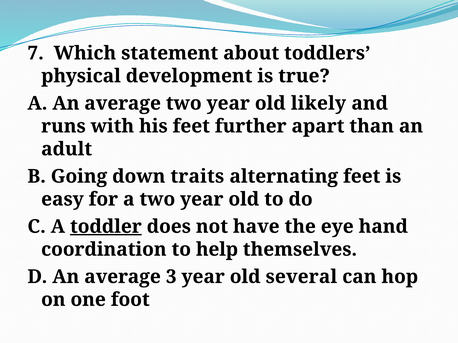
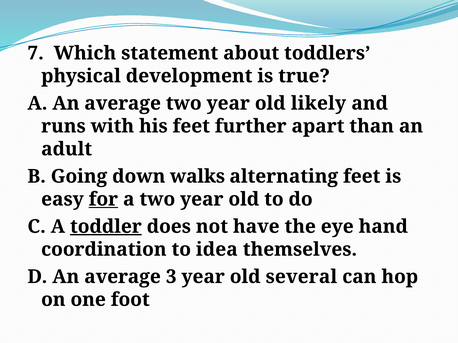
traits: traits -> walks (197, 177)
for underline: none -> present (103, 200)
help: help -> idea (217, 250)
